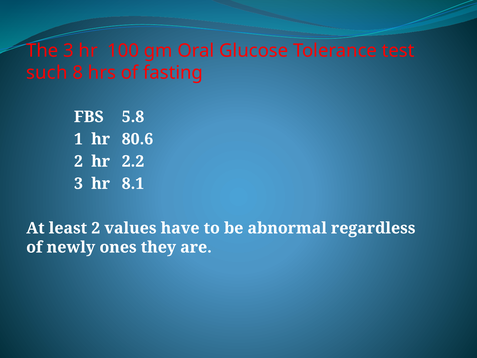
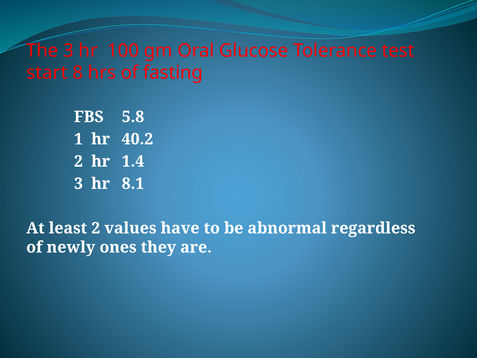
such: such -> start (47, 73)
80.6: 80.6 -> 40.2 (137, 139)
2.2: 2.2 -> 1.4 (133, 161)
